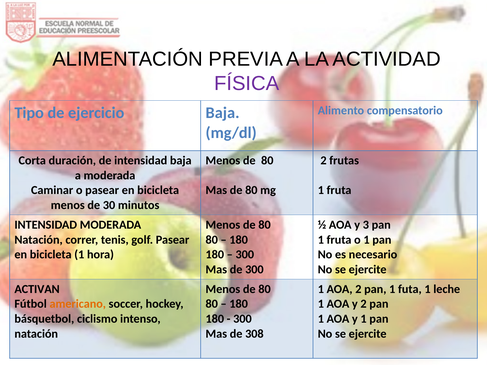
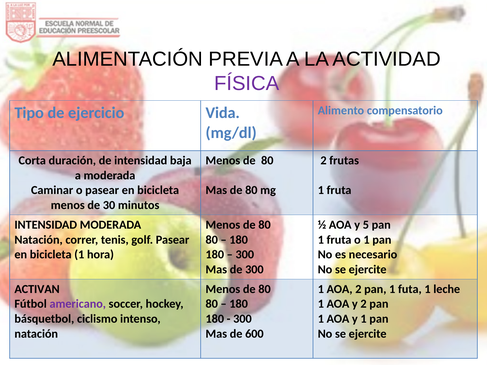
ejercicio Baja: Baja -> Vida (223, 113)
3: 3 -> 5 (366, 225)
americano colour: orange -> purple (78, 304)
308: 308 -> 600 (254, 334)
